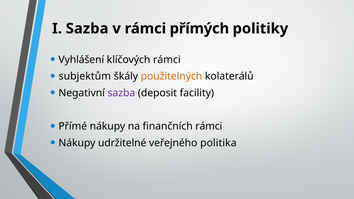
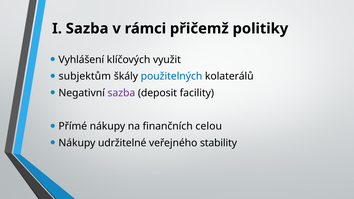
přímých: přímých -> přičemž (199, 29)
klíčových rámci: rámci -> využit (167, 60)
použitelných colour: orange -> blue (172, 76)
finančních rámci: rámci -> celou (209, 126)
politika: politika -> stability (219, 143)
